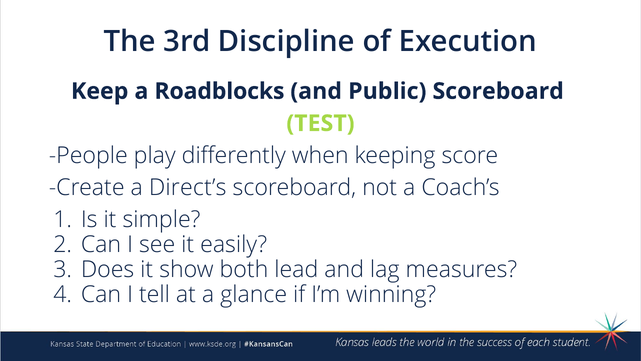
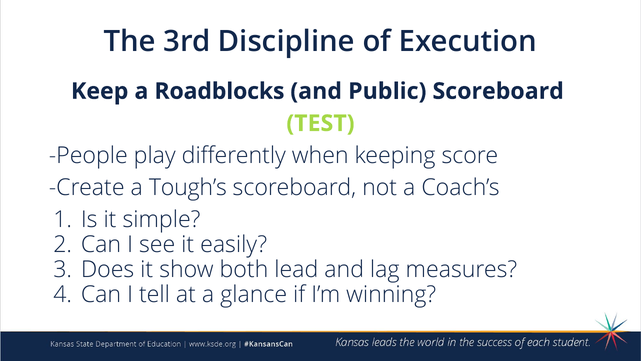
Direct’s: Direct’s -> Tough’s (188, 187)
